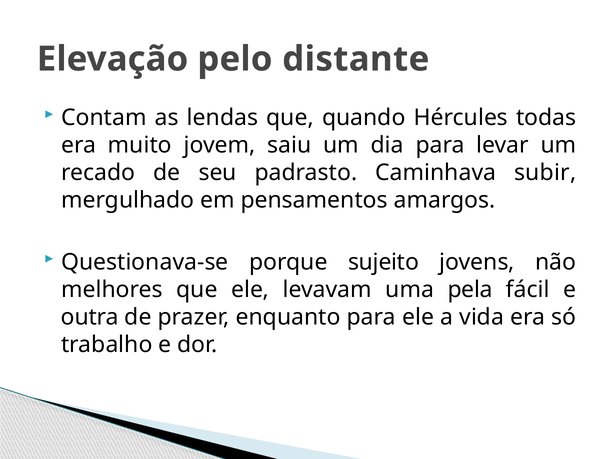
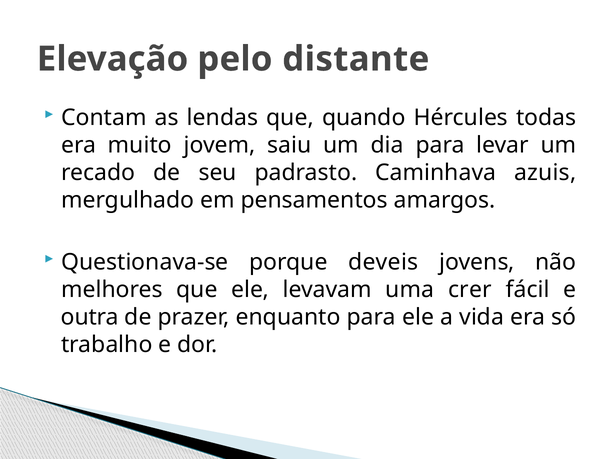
subir: subir -> azuis (545, 173)
sujeito: sujeito -> deveis (383, 263)
pela: pela -> crer (470, 290)
